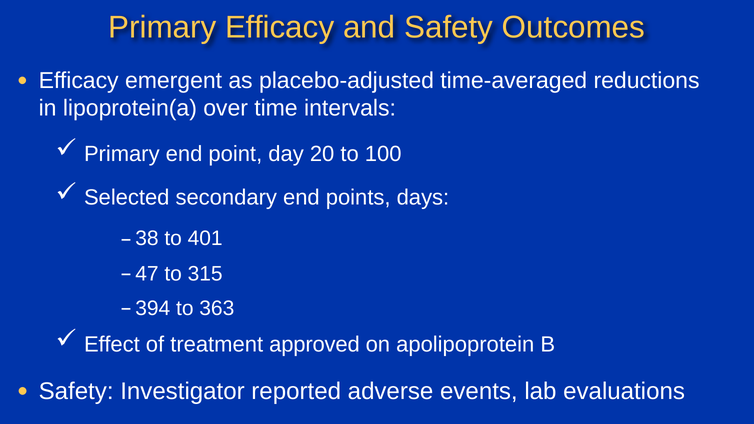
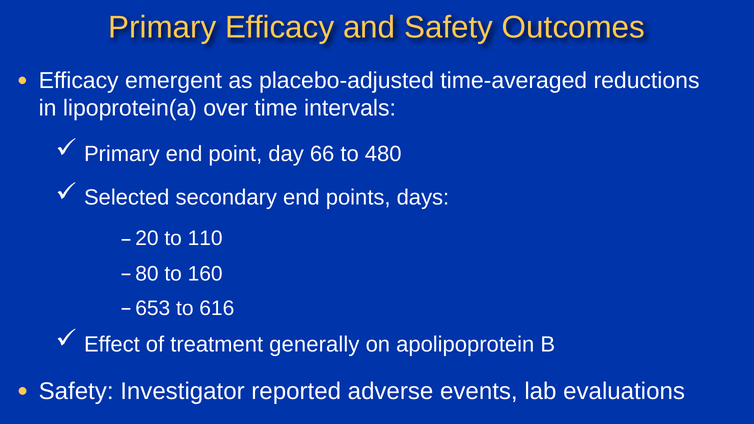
20: 20 -> 66 (322, 154)
100: 100 -> 480 (383, 154)
38: 38 -> 20 (147, 239)
401: 401 -> 110 (205, 239)
47: 47 -> 80 (147, 274)
315: 315 -> 160 (205, 274)
394: 394 -> 653 (153, 308)
363: 363 -> 616 (217, 308)
approved: approved -> generally (314, 345)
